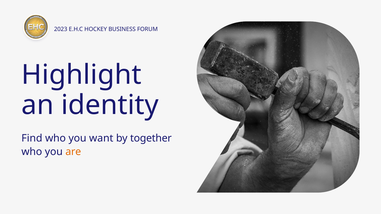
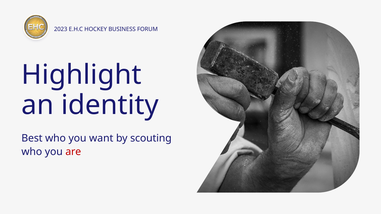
Find: Find -> Best (32, 139)
together: together -> scouting (151, 139)
are colour: orange -> red (73, 152)
